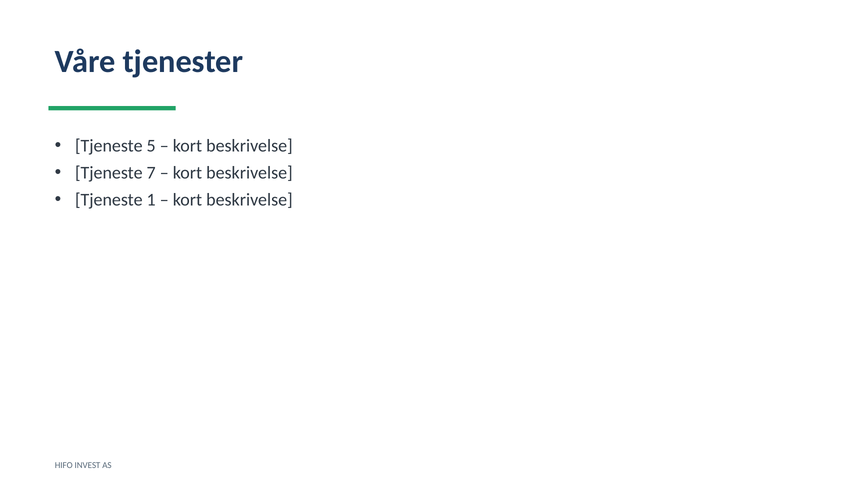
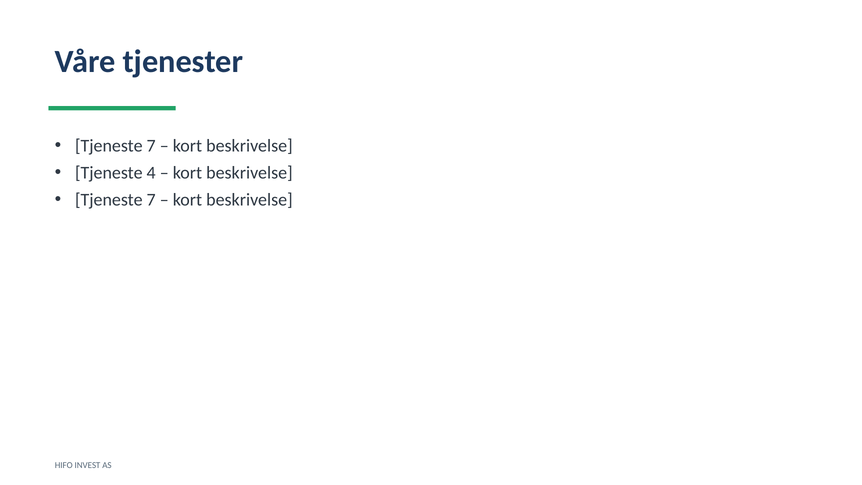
5: 5 -> 7 (151, 146)
7: 7 -> 4 (151, 173)
1: 1 -> 7 (151, 200)
